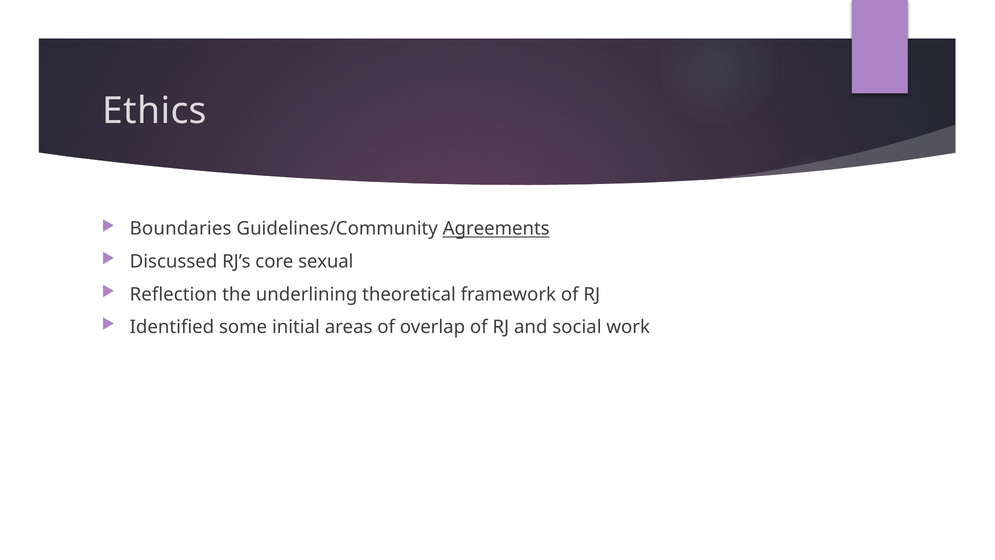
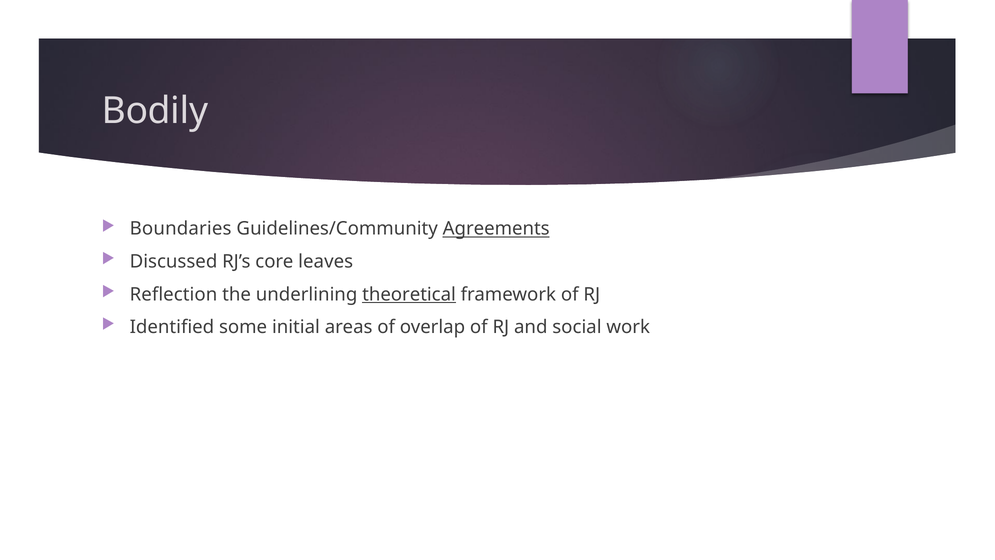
Ethics: Ethics -> Bodily (155, 111)
sexual: sexual -> leaves (326, 261)
theoretical underline: none -> present (409, 294)
